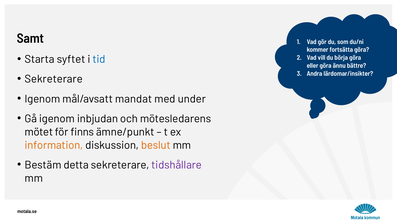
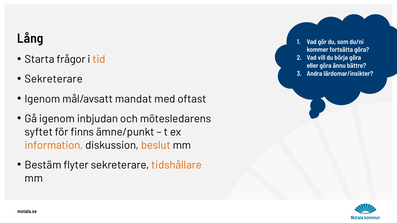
Samt: Samt -> Lång (30, 38)
syftet: syftet -> frågor (71, 59)
tid colour: blue -> orange (99, 59)
under: under -> oftast (192, 99)
mötet: mötet -> syftet (39, 132)
detta: detta -> flyter (76, 165)
tidshållare colour: purple -> orange (177, 165)
